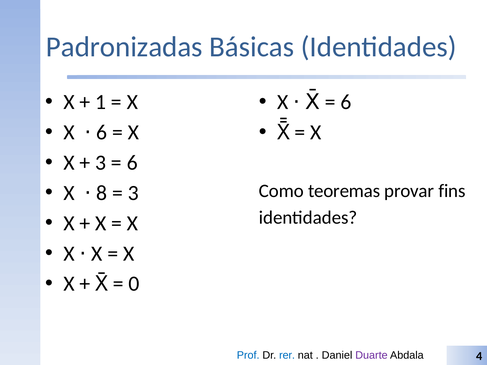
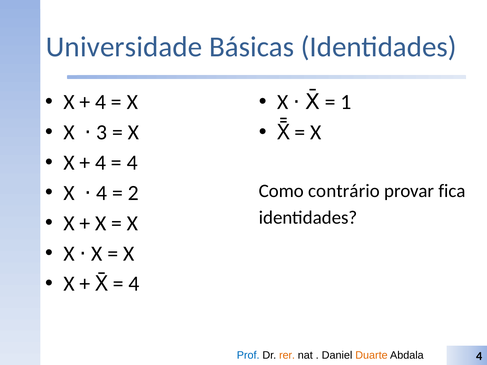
Padronizadas: Padronizadas -> Universidade (124, 47)
1: 1 -> 4 (101, 102)
6: 6 -> 1 (346, 102)
X 6: 6 -> 3 (102, 132)
3: 3 -> 4 (101, 163)
6: 6 -> 4 (132, 163)
X 8: 8 -> 4 (102, 193)
3: 3 -> 2 (133, 193)
teoremas: teoremas -> contrário (344, 191)
fins: fins -> fica (452, 191)
0: 0 -> 4 (134, 284)
rer colour: blue -> orange (287, 355)
Duarte colour: purple -> orange (371, 355)
